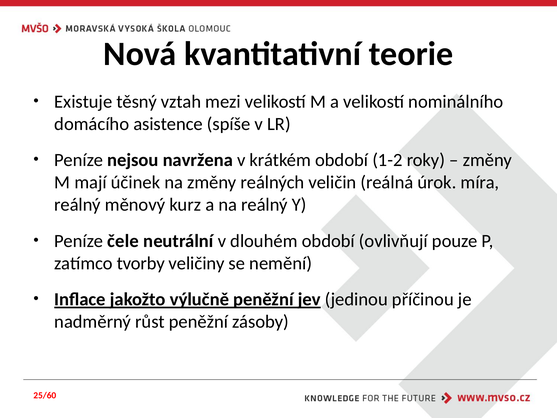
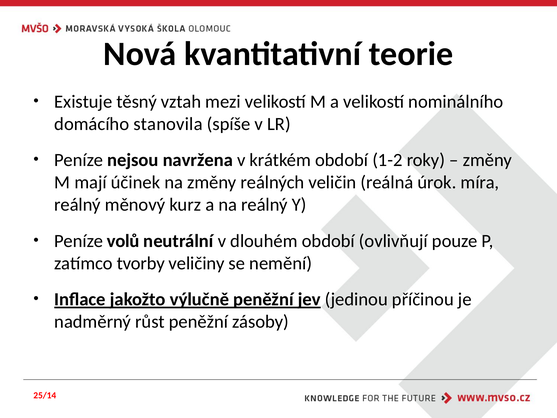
asistence: asistence -> stanovila (168, 124)
čele: čele -> volů (123, 241)
25/60: 25/60 -> 25/14 (45, 395)
